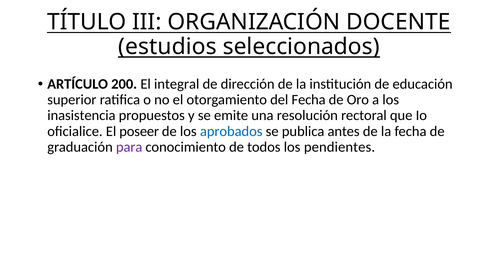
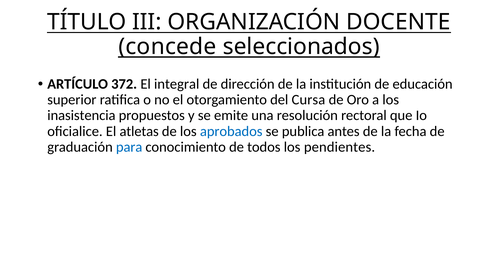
estudios: estudios -> concede (167, 47)
200: 200 -> 372 (124, 84)
del Fecha: Fecha -> Cursa (308, 100)
poseer: poseer -> atletas (139, 131)
para colour: purple -> blue (129, 147)
